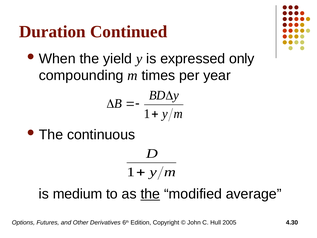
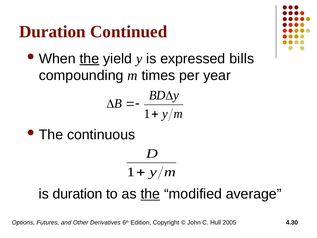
the underline: none -> present (89, 59)
only: only -> bills (242, 59)
is medium: medium -> duration (78, 194)
